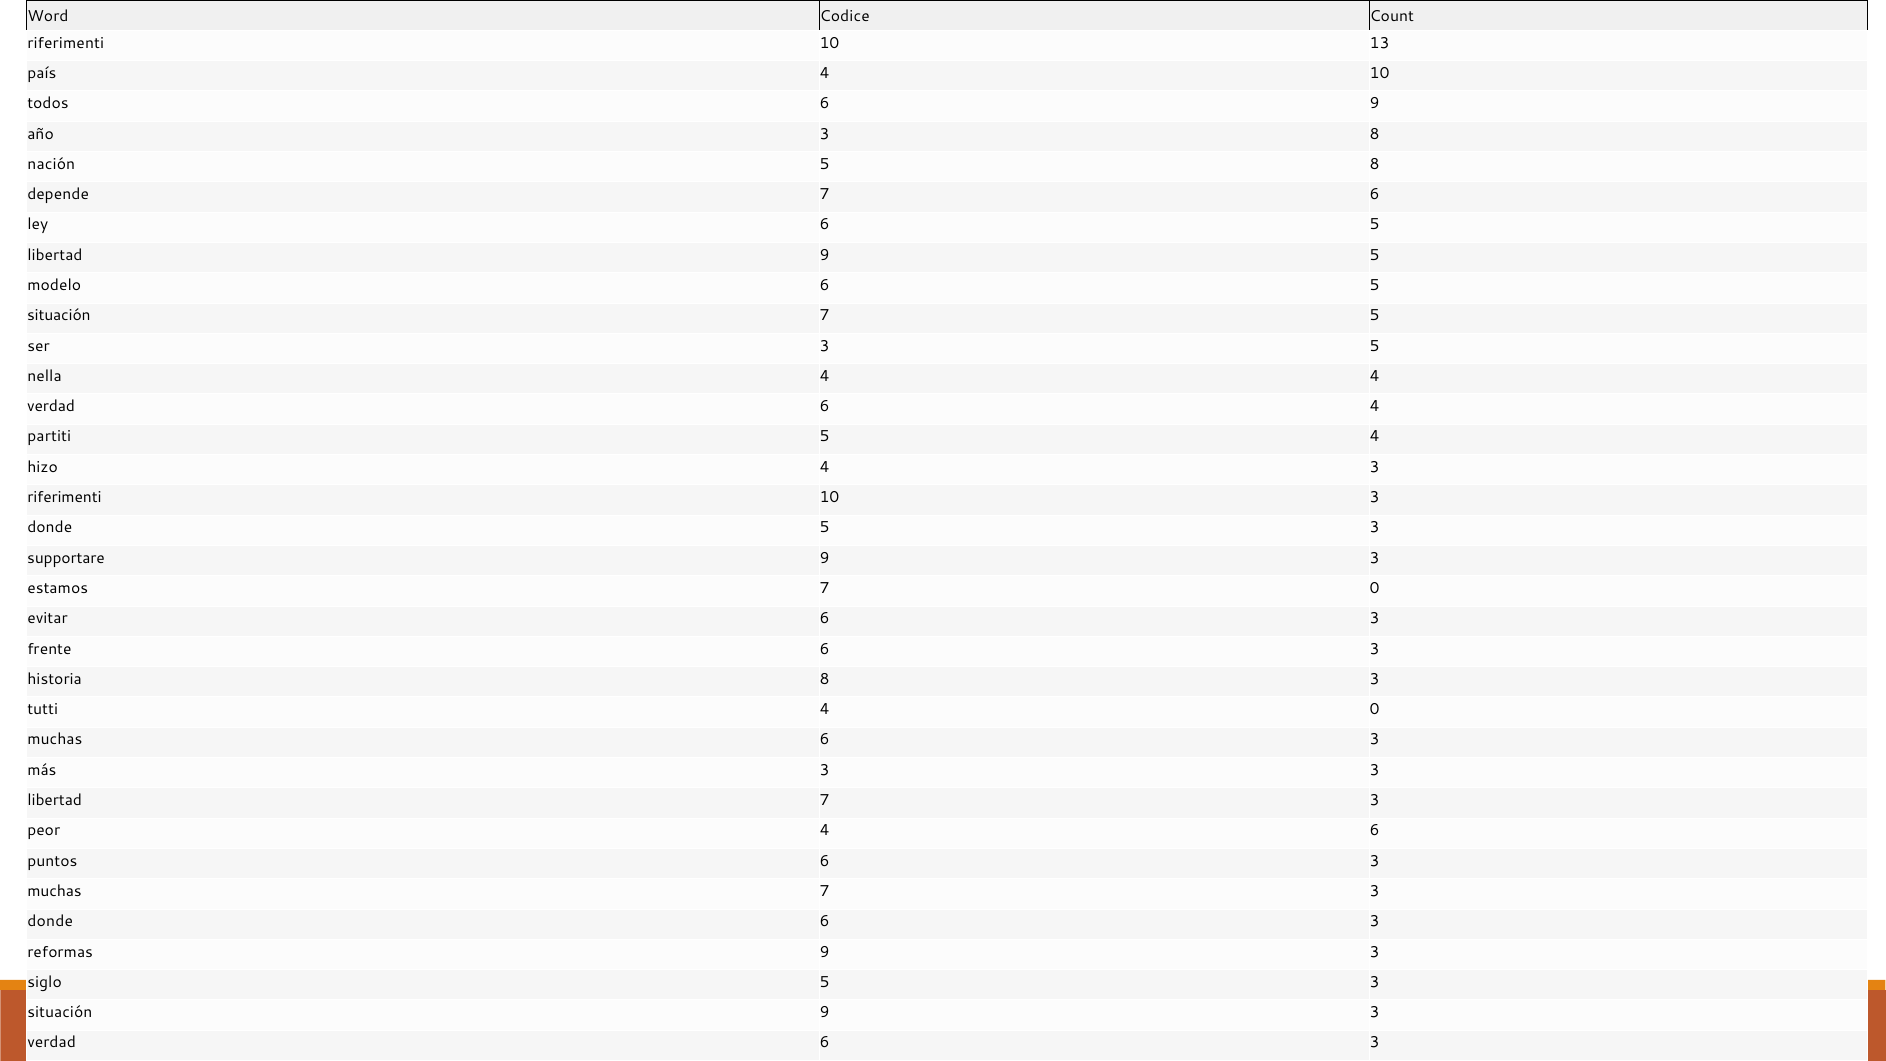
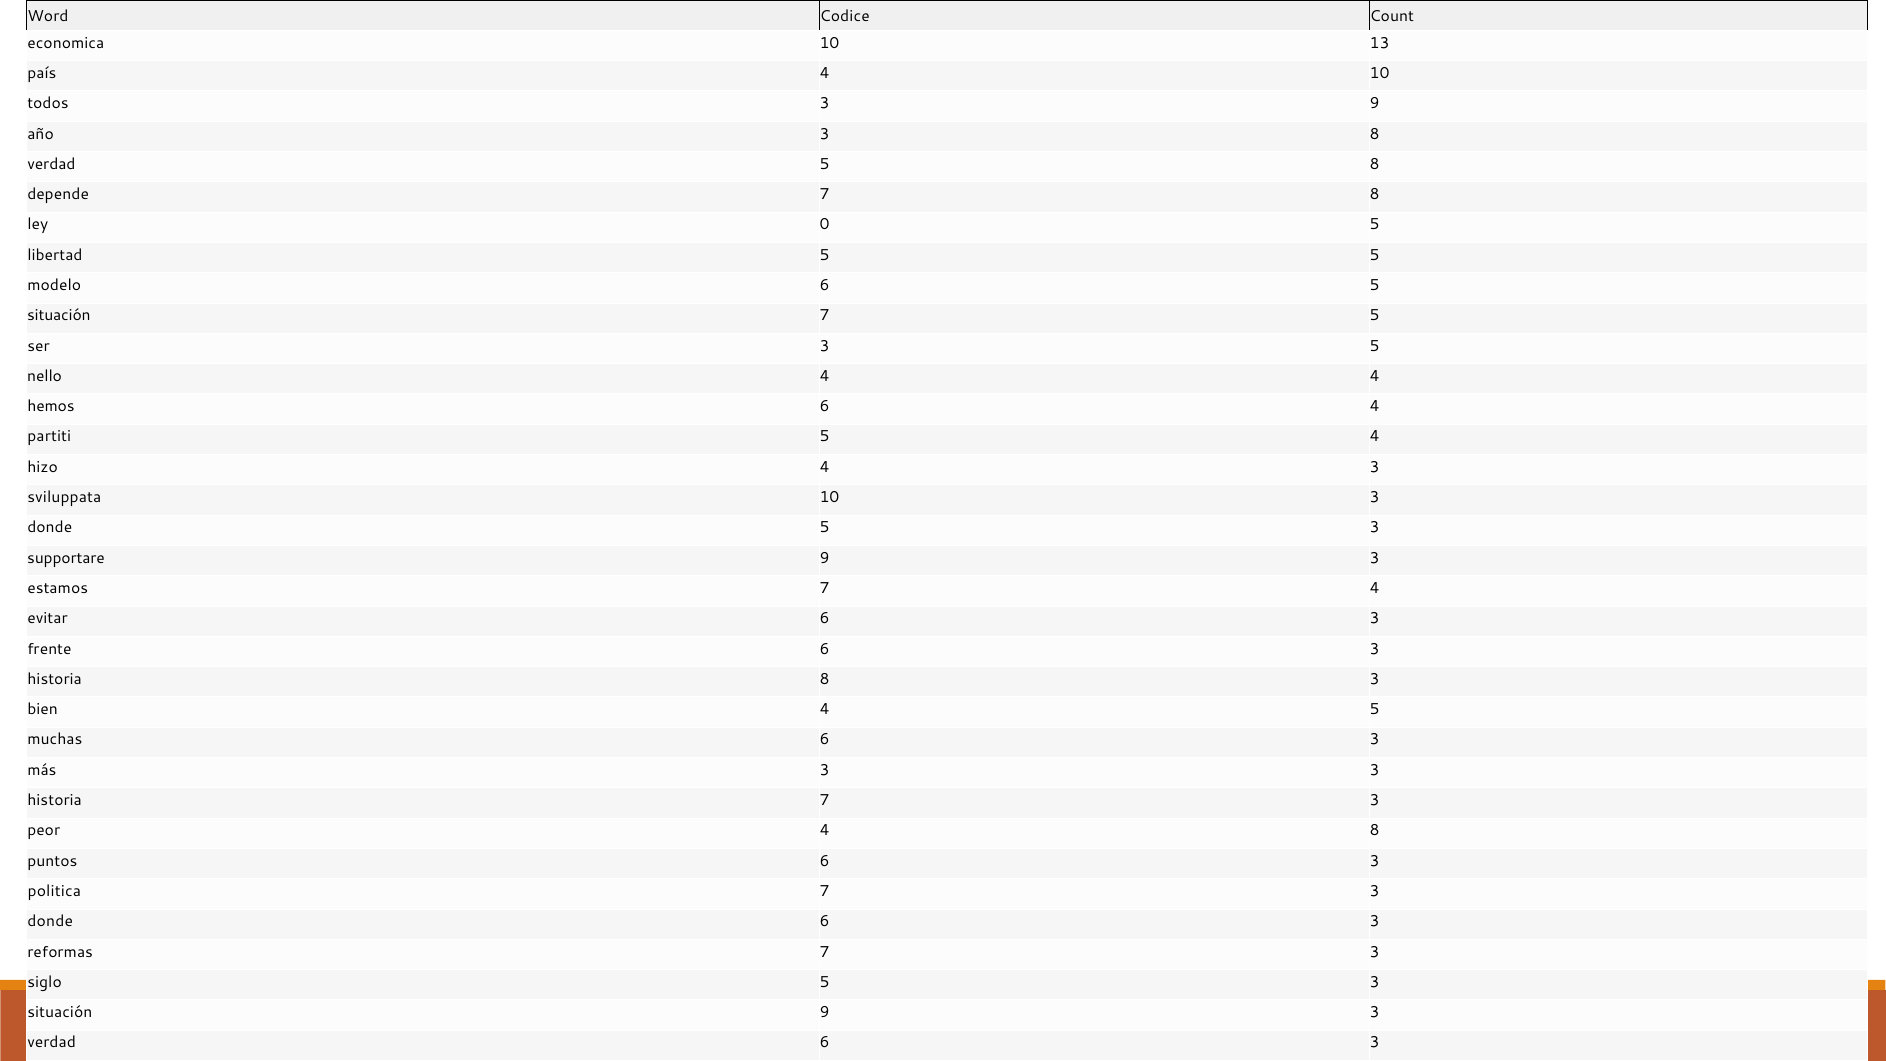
riferimenti: riferimenti -> economica (66, 43)
todos 6: 6 -> 3 (825, 104)
nación: nación -> verdad (51, 164)
7 6: 6 -> 8 (1375, 194)
ley 6: 6 -> 0 (825, 225)
libertad 9: 9 -> 5 (825, 255)
nella: nella -> nello (45, 376)
verdad: verdad -> hemos (51, 406)
riferimenti: riferimenti -> sviluppata (64, 497)
7 0: 0 -> 4 (1375, 588)
tutti: tutti -> bien (43, 709)
4 0: 0 -> 5 (1375, 709)
libertad: libertad -> historia (55, 800)
4 6: 6 -> 8 (1375, 831)
muchas: muchas -> politica (54, 891)
reformas 9: 9 -> 7 (825, 952)
